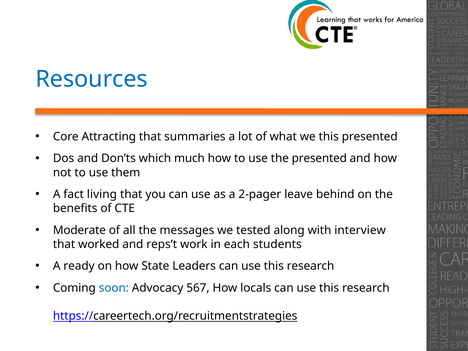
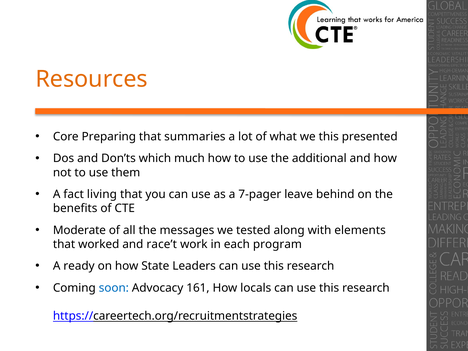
Resources colour: blue -> orange (92, 79)
Attracting: Attracting -> Preparing (109, 137)
the presented: presented -> additional (319, 158)
2-pager: 2-pager -> 7-pager (260, 194)
interview: interview -> elements (360, 230)
reps’t: reps’t -> race’t (162, 244)
students: students -> program (277, 244)
567: 567 -> 161 (198, 288)
